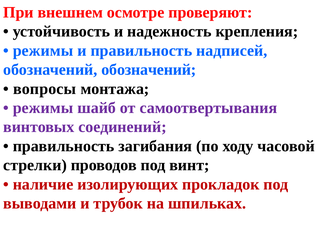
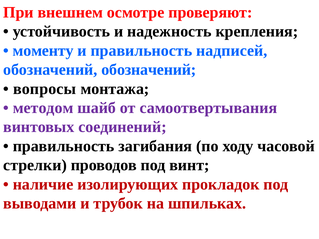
режимы: режимы -> моменту (43, 51)
режимы: режимы -> методом (43, 108)
